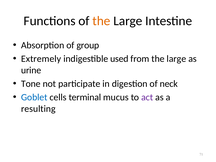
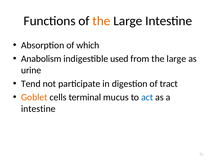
group: group -> which (88, 45)
Extremely: Extremely -> Anabolism (41, 59)
Tone: Tone -> Tend (31, 84)
neck: neck -> tract (169, 84)
Goblet colour: blue -> orange (34, 97)
act colour: purple -> blue (147, 97)
resulting: resulting -> intestine (38, 109)
